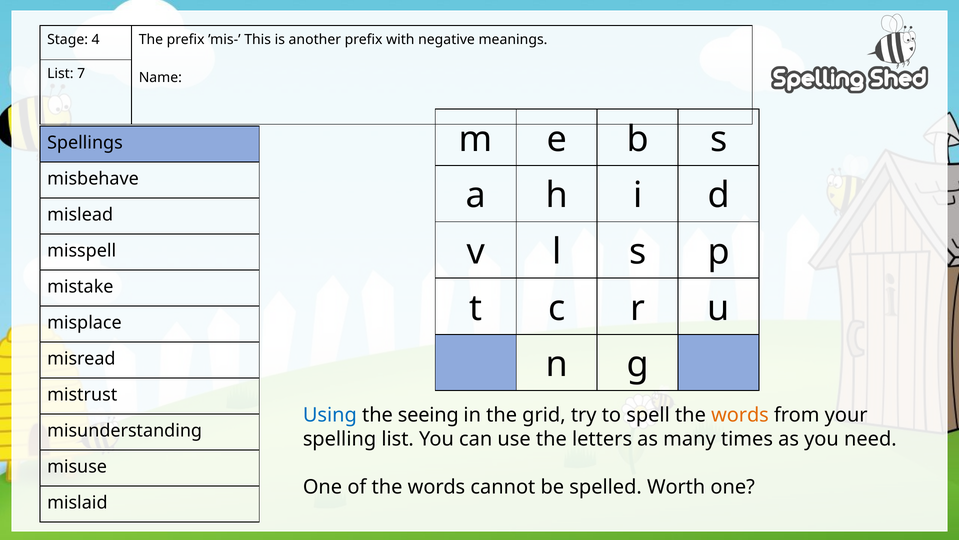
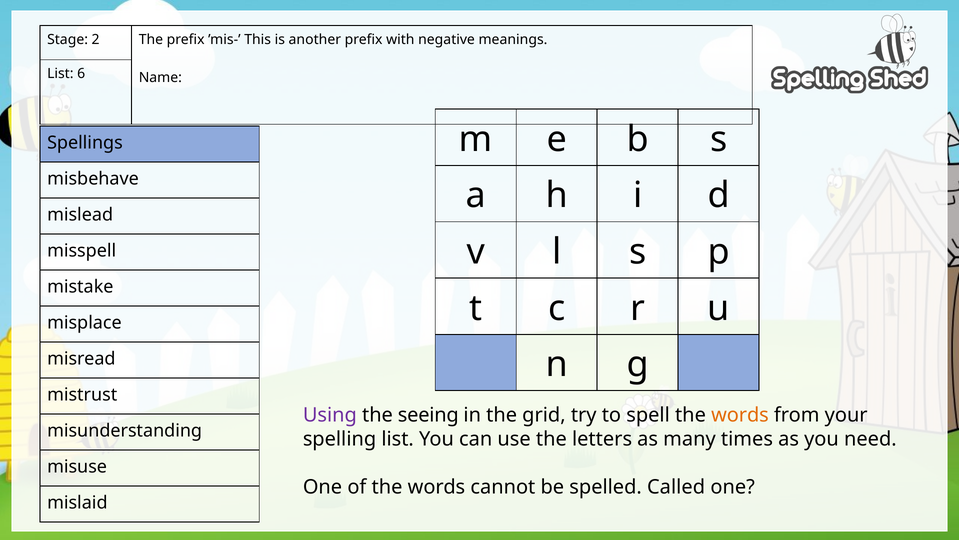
4: 4 -> 2 (96, 40)
7: 7 -> 6 (81, 74)
Using colour: blue -> purple (330, 415)
Worth: Worth -> Called (676, 487)
